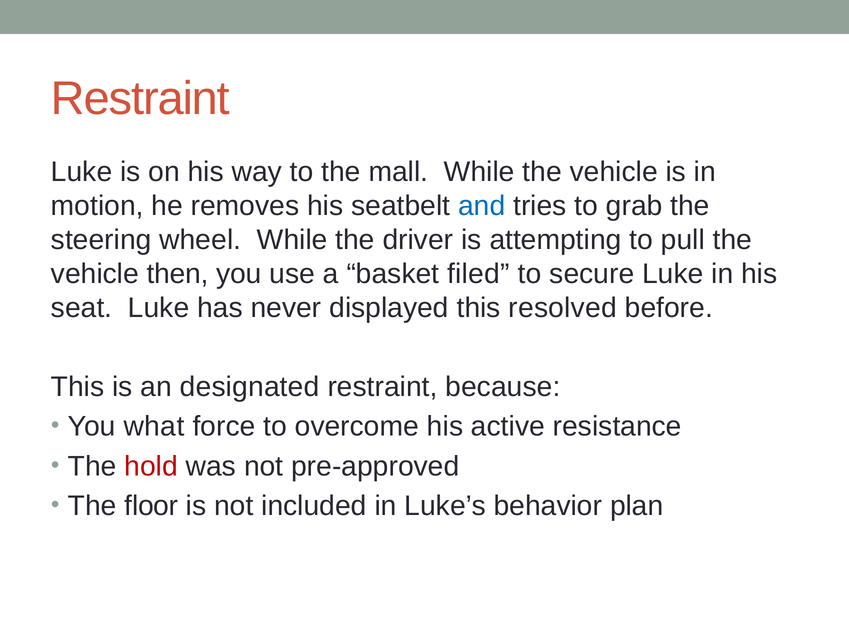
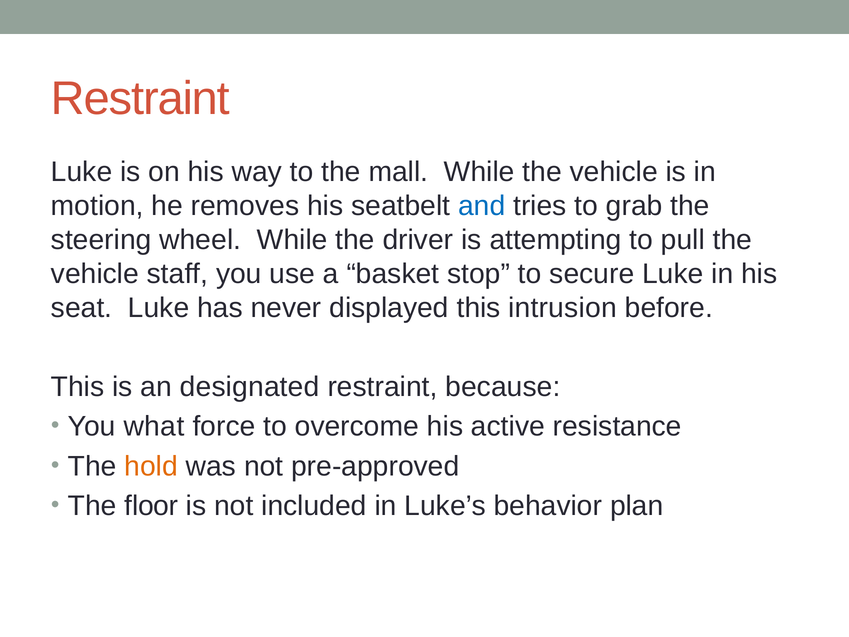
then: then -> staff (177, 274)
filed: filed -> stop (479, 274)
resolved: resolved -> intrusion (563, 308)
hold colour: red -> orange (151, 466)
